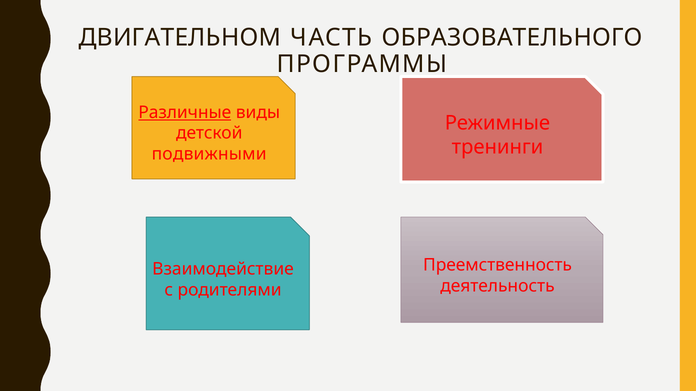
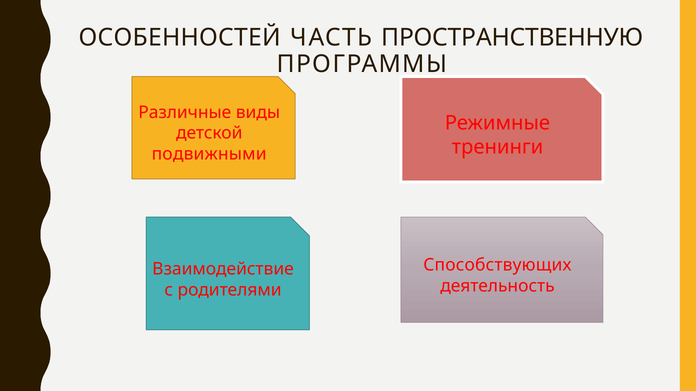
ДВИГАТЕЛЬНОМ: ДВИГАТЕЛЬНОМ -> ОСОБЕННОСТЕЙ (180, 38)
ОБРАЗОВАТЕЛЬНОГО: ОБРАЗОВАТЕЛЬНОГО -> ПРОСТРАНСТВЕННУЮ (512, 38)
Различные underline: present -> none (185, 112)
Преемственность: Преемственность -> Способствующих (497, 265)
